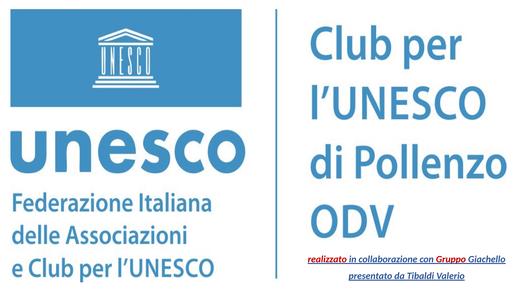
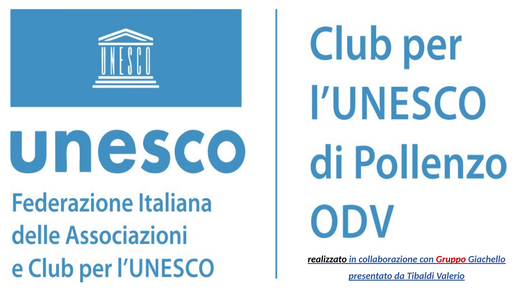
realizzato colour: red -> black (327, 259)
